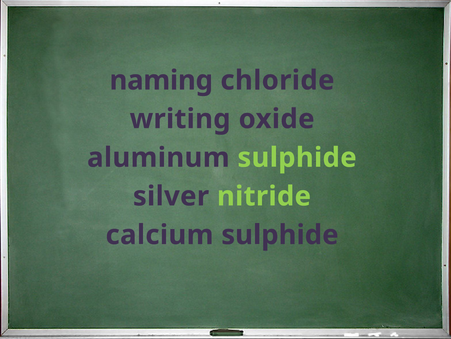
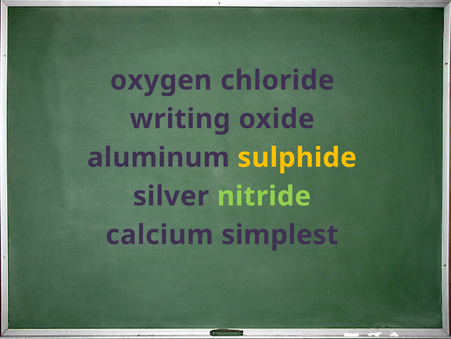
naming: naming -> oxygen (161, 80)
sulphide colour: light green -> yellow (297, 157)
calcium sulphide: sulphide -> simplest (280, 234)
